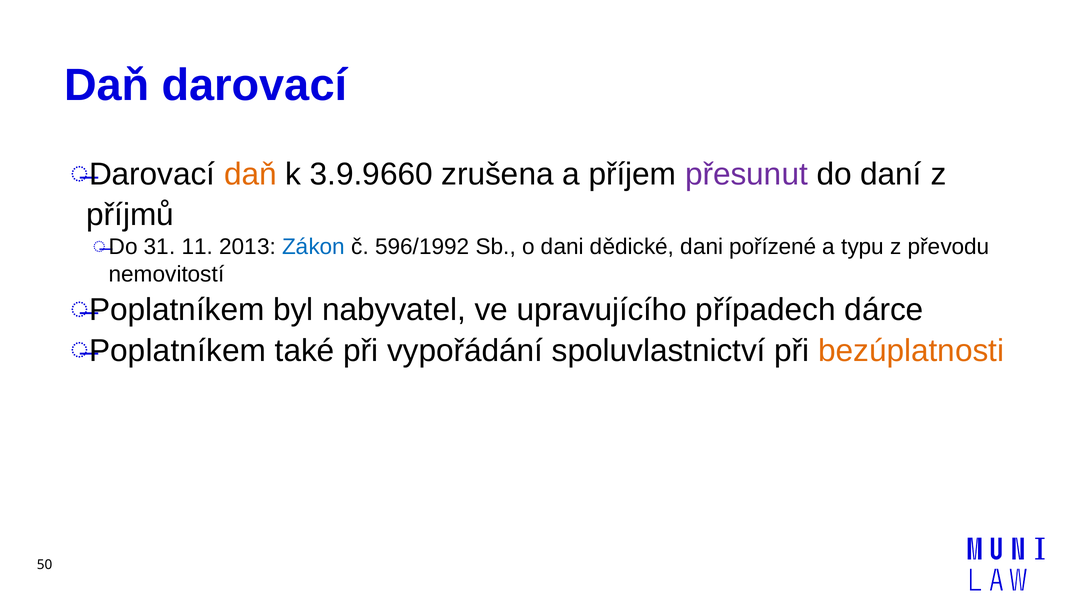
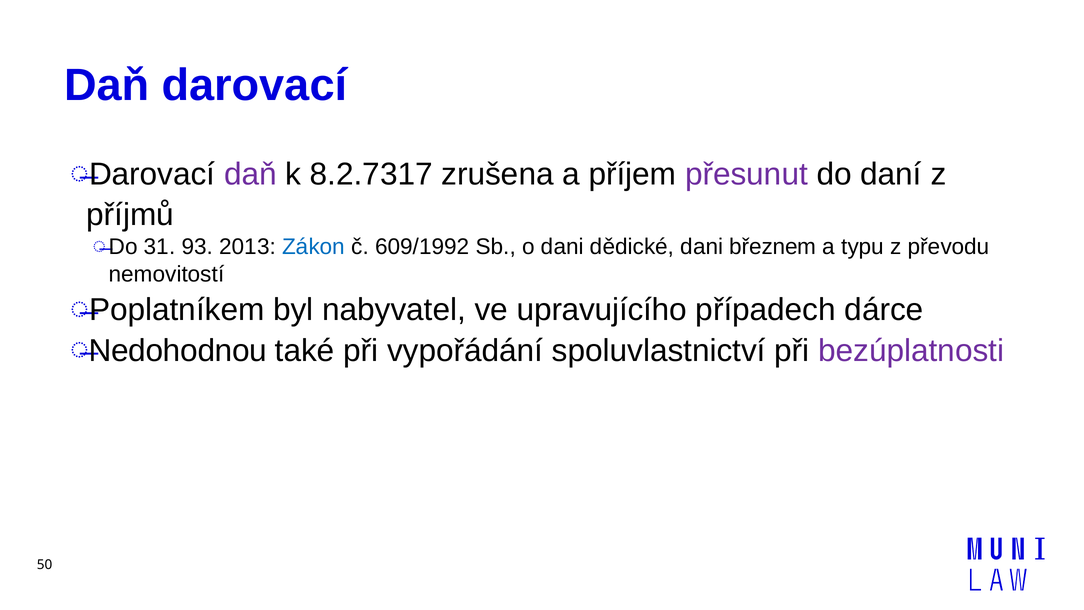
daň colour: orange -> purple (250, 174)
3.9.9660: 3.9.9660 -> 8.2.7317 (371, 174)
11: 11 -> 93 (197, 247)
596/1992: 596/1992 -> 609/1992 (422, 247)
pořízené: pořízené -> březnem (773, 247)
Poplatníkem: Poplatníkem -> Nedohodnou (178, 350)
bezúplatnosti colour: orange -> purple (911, 350)
